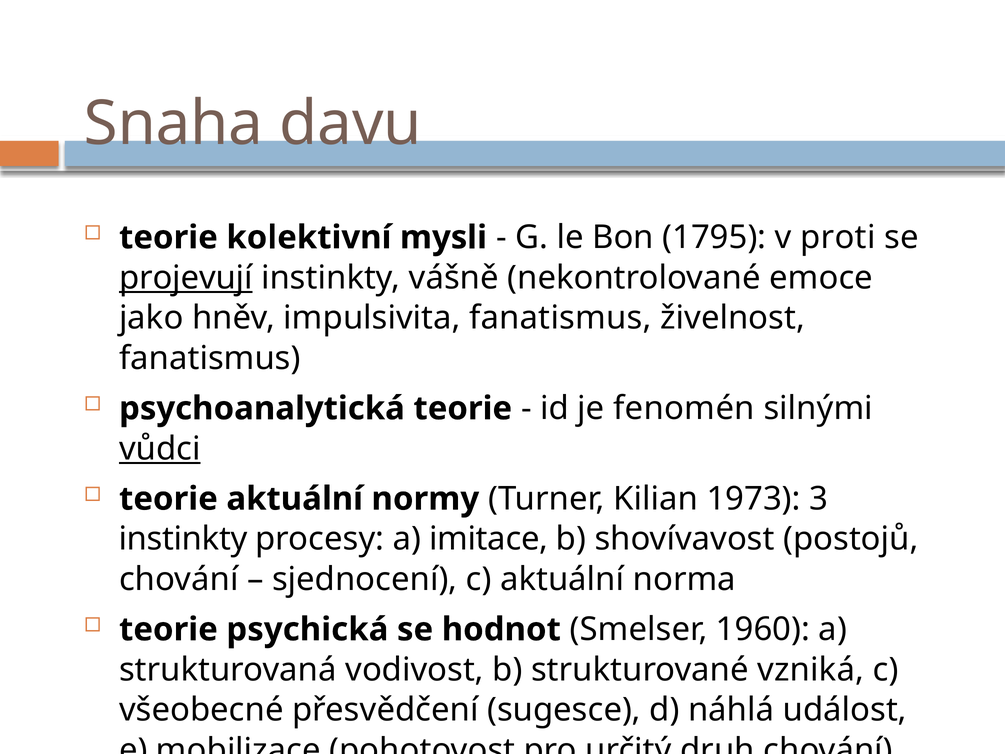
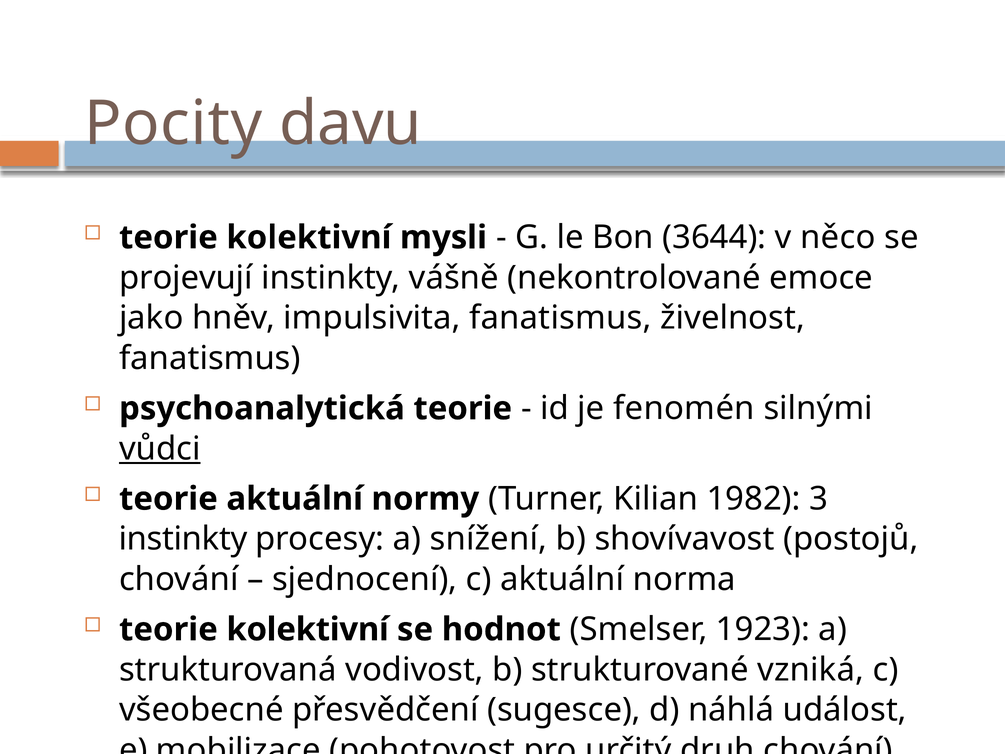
Snaha: Snaha -> Pocity (173, 124)
1795: 1795 -> 3644 (714, 237)
proti: proti -> něco (838, 237)
projevují underline: present -> none (186, 278)
1973: 1973 -> 1982 (754, 499)
imitace: imitace -> snížení (488, 539)
psychická: psychická -> kolektivní (308, 629)
1960: 1960 -> 1923 (763, 629)
